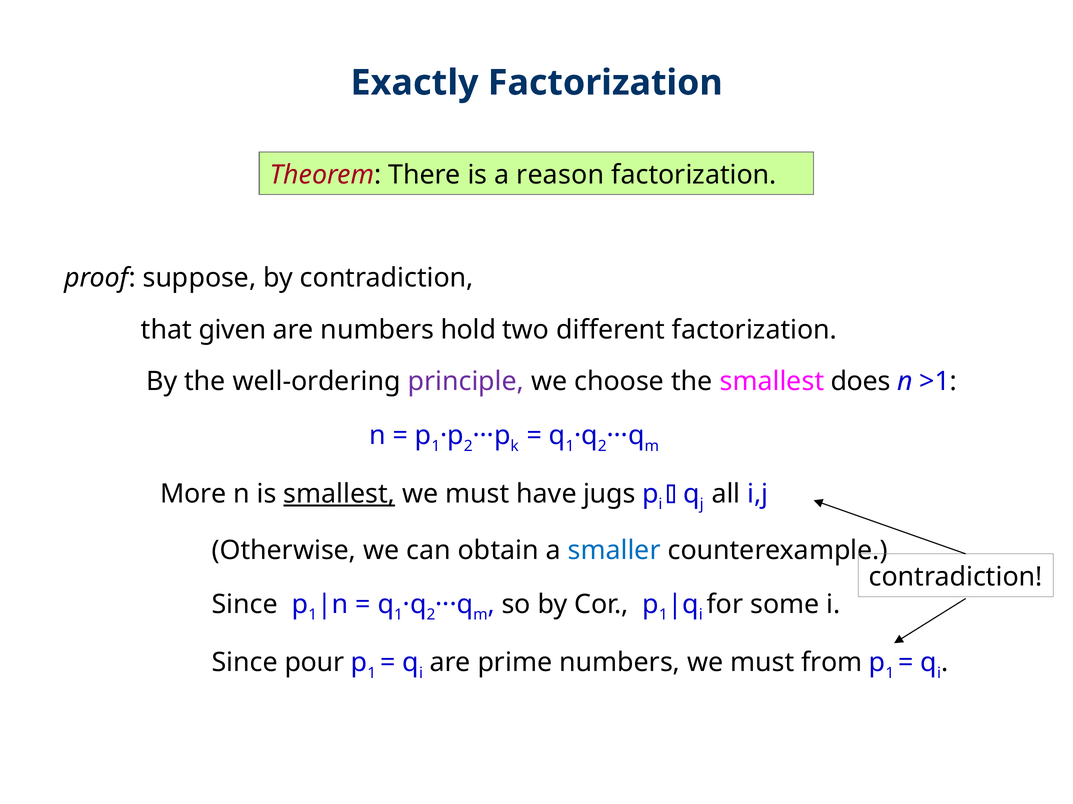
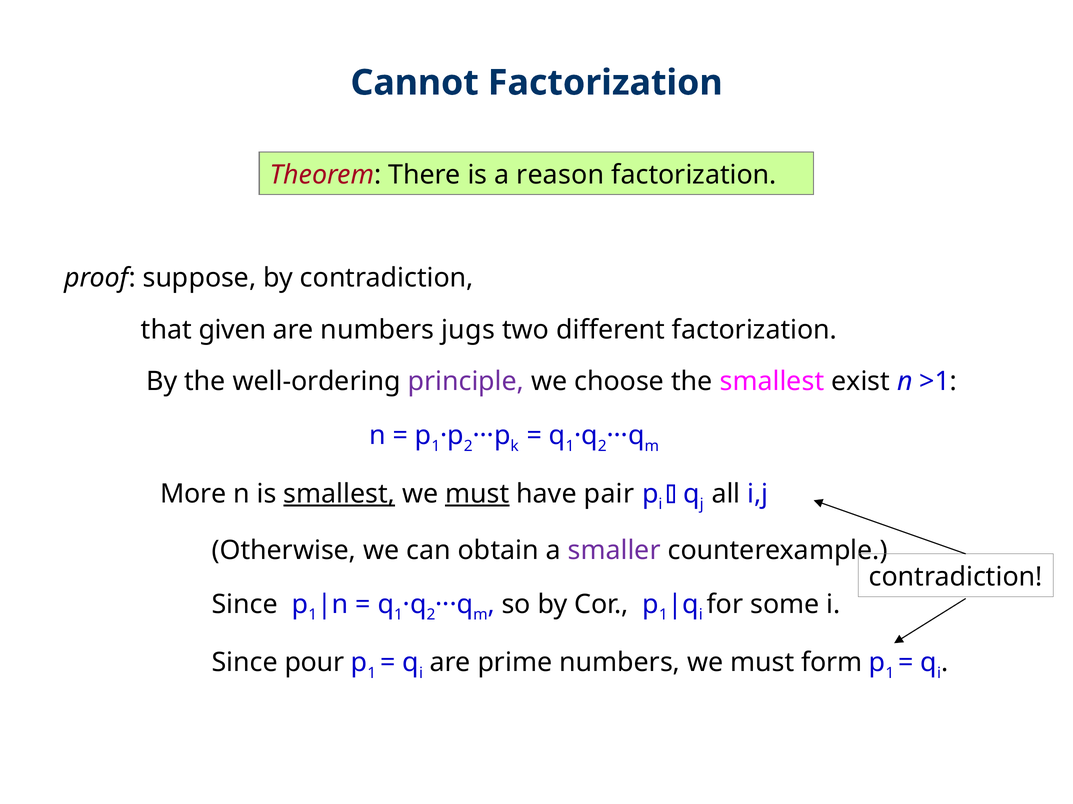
Exactly: Exactly -> Cannot (415, 83)
hold: hold -> jugs (468, 330)
does: does -> exist (861, 382)
must underline: none -> present (477, 494)
jugs: jugs -> pair (609, 494)
smaller colour: blue -> purple (614, 551)
from: from -> form (832, 663)
